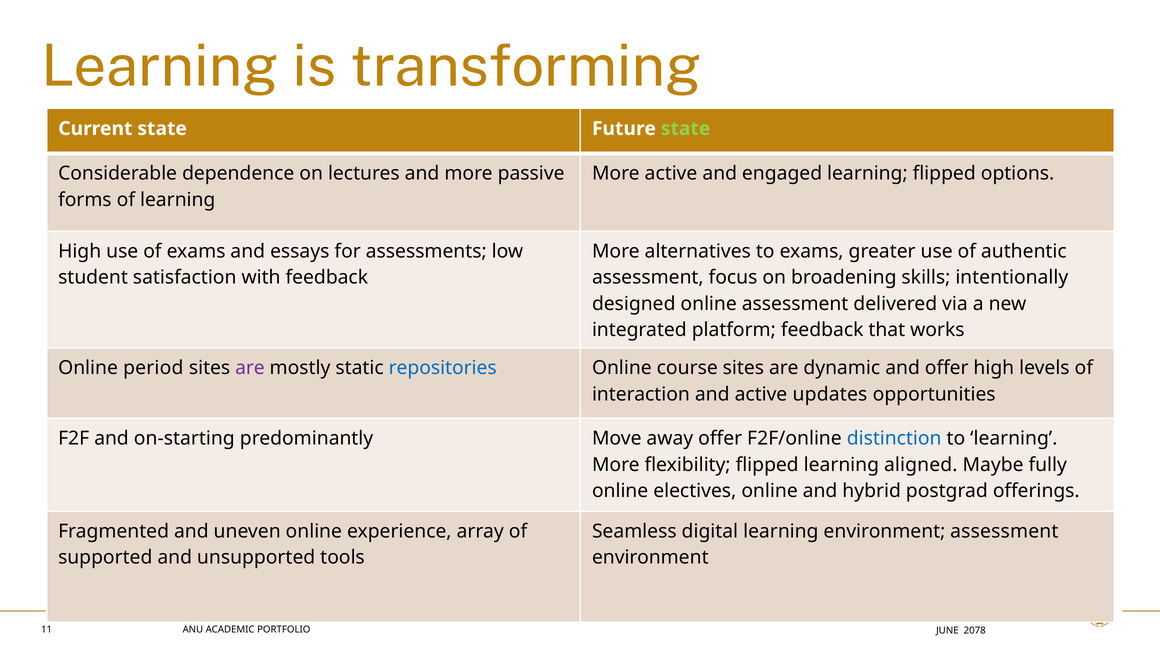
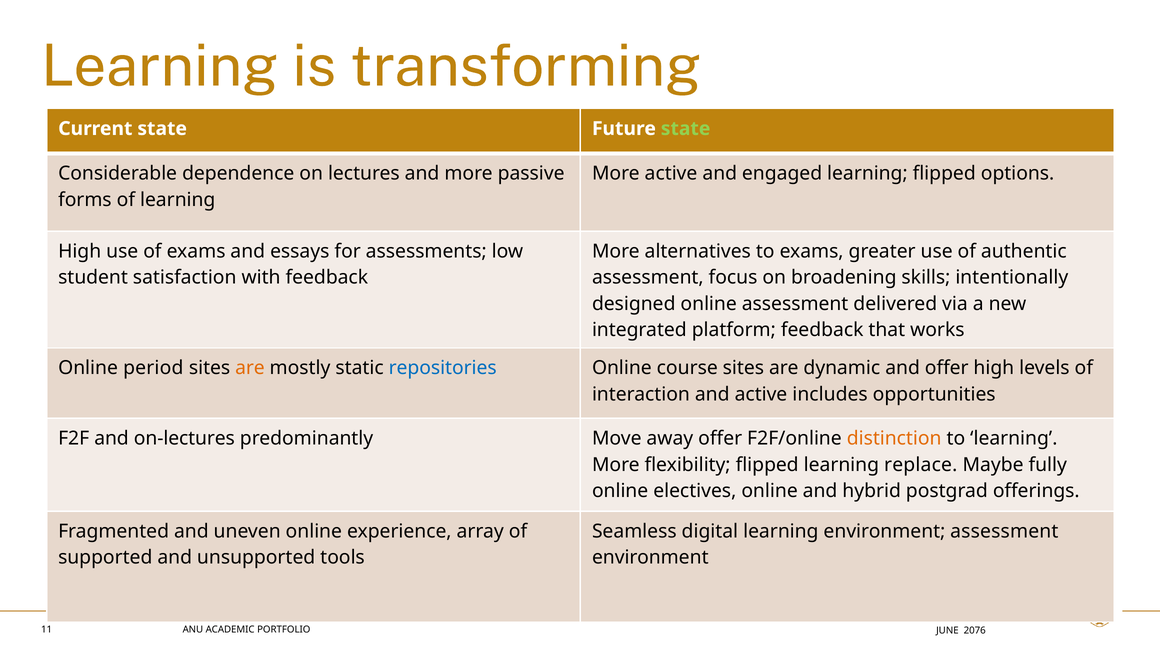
are colour: purple -> orange (250, 368)
updates: updates -> includes (830, 395)
on-starting: on-starting -> on-lectures (184, 439)
distinction colour: blue -> orange (894, 439)
aligned: aligned -> replace (921, 465)
2078: 2078 -> 2076 (975, 631)
